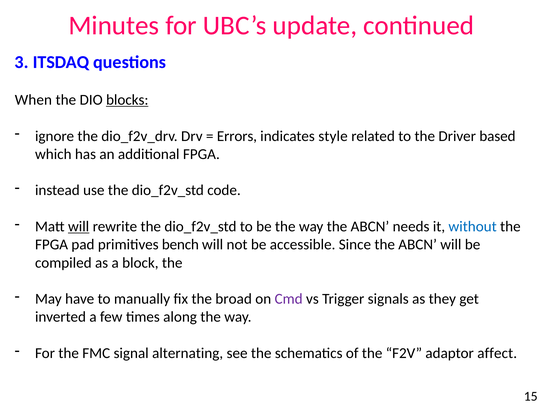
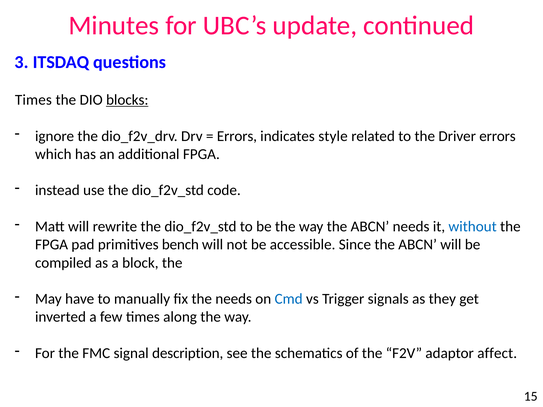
When: When -> Times (33, 100)
Driver based: based -> errors (497, 136)
will underline: present -> none (79, 227)
the broad: broad -> needs (234, 299)
Cmd colour: purple -> blue (289, 299)
alternating: alternating -> description (188, 353)
